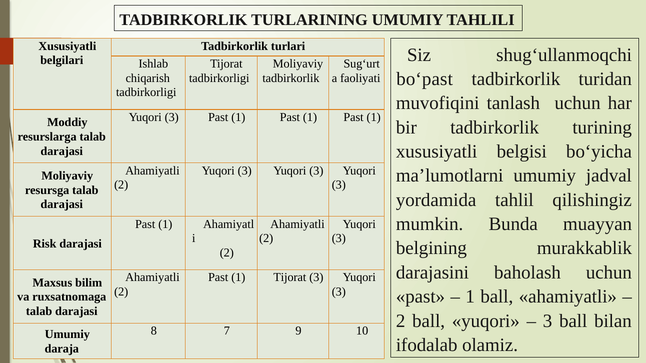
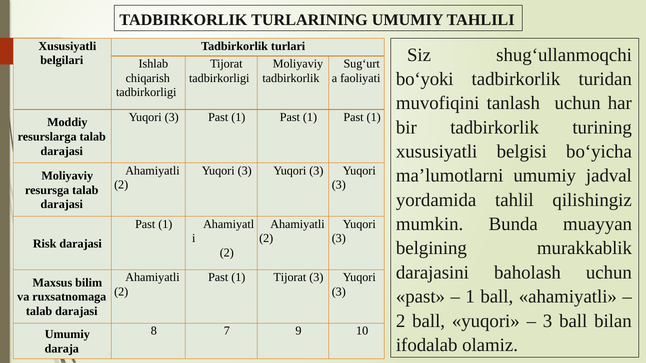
bo‘past: bo‘past -> bo‘yoki (425, 79)
